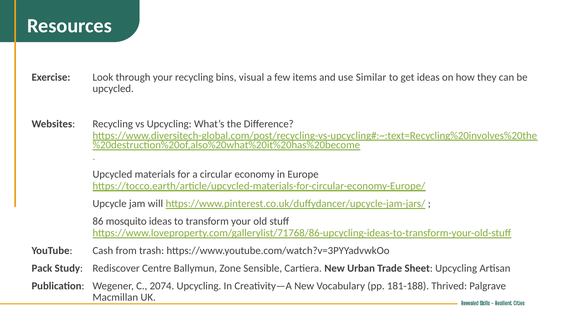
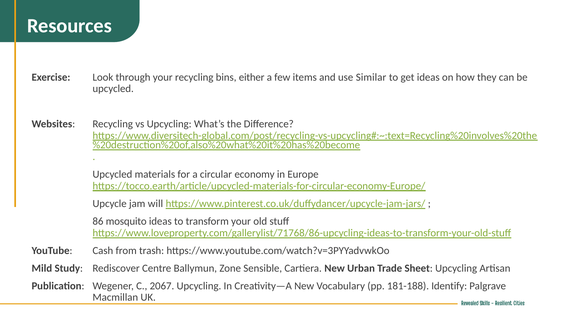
visual: visual -> either (252, 77)
Pack: Pack -> Mild (42, 269)
2074: 2074 -> 2067 (162, 286)
Thrived: Thrived -> Identify (449, 286)
